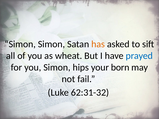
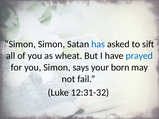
has colour: orange -> blue (98, 44)
hips: hips -> says (81, 67)
62:31-32: 62:31-32 -> 12:31-32 (90, 93)
